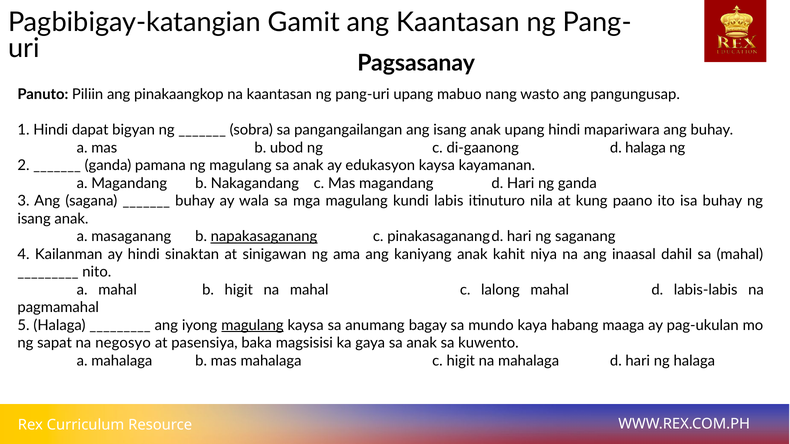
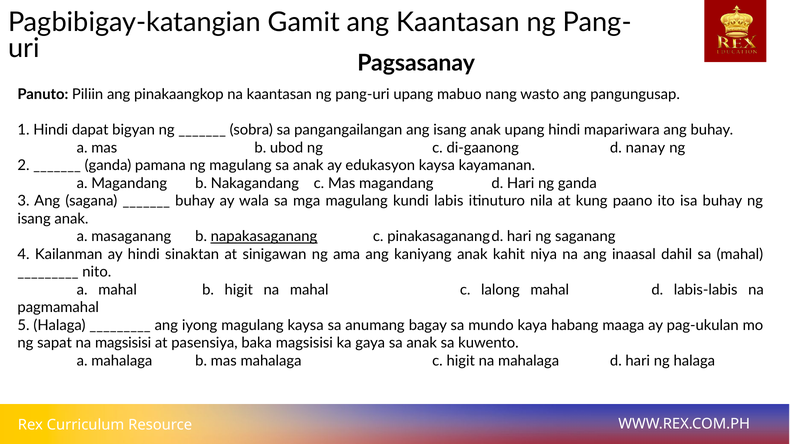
d halaga: halaga -> nanay (645, 148)
magulang underline: present -> none (253, 326)
na negosyo: negosyo -> magsisisi (123, 343)
